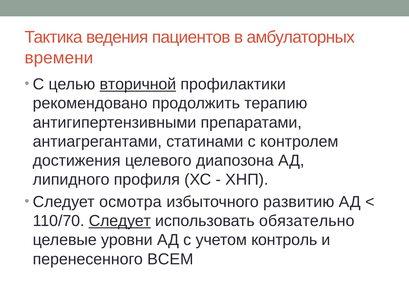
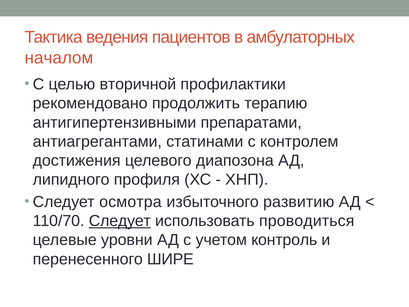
времени: времени -> началом (59, 58)
вторичной underline: present -> none (138, 84)
обязательно: обязательно -> проводиться (307, 221)
ВСЕМ: ВСЕМ -> ШИРЕ (170, 259)
